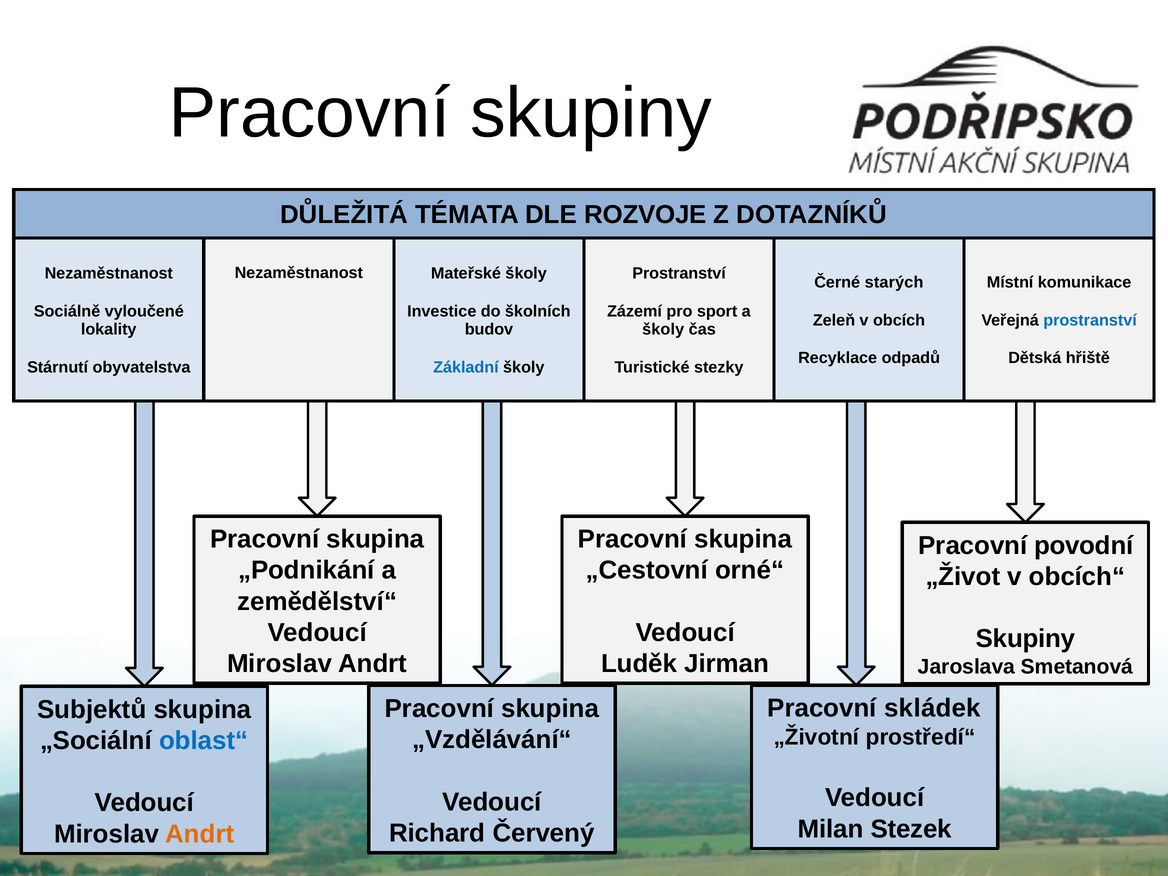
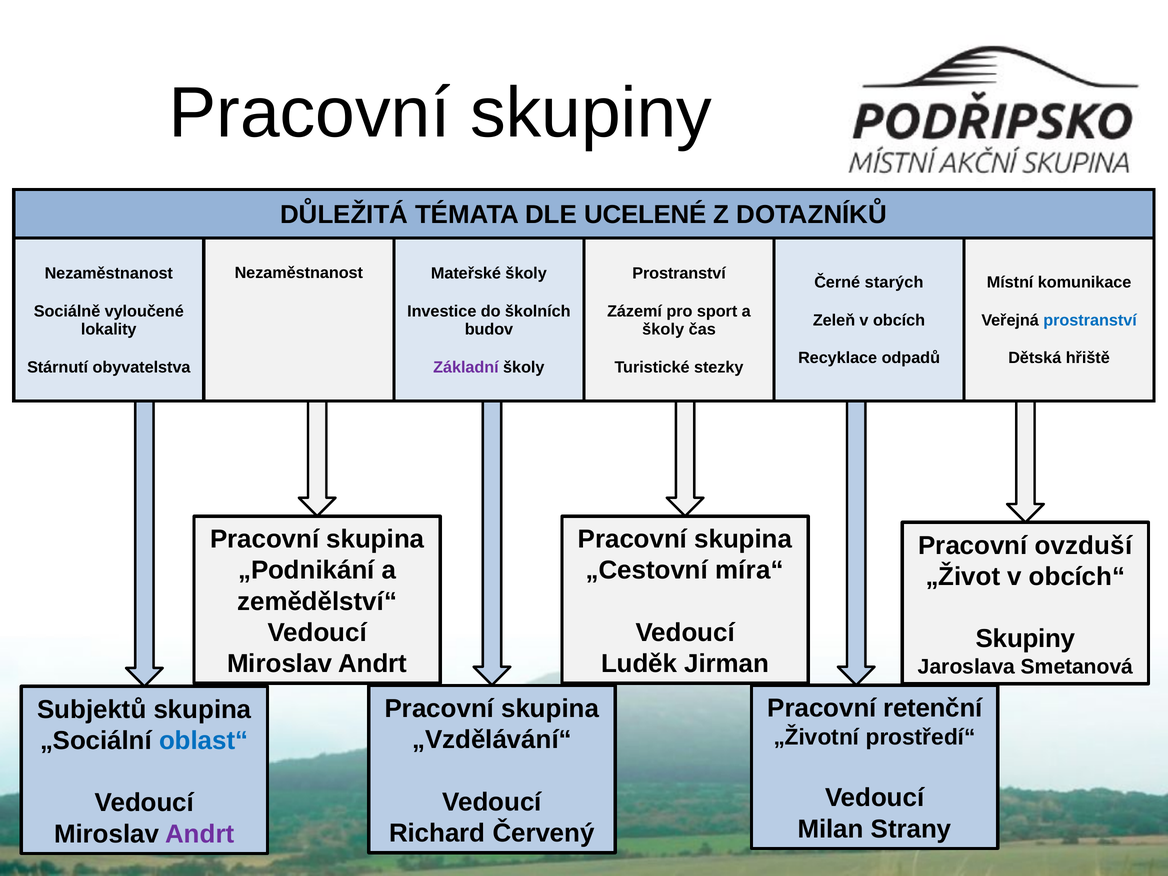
ROZVOJE: ROZVOJE -> UCELENÉ (645, 215)
Základní colour: blue -> purple (466, 367)
povodní: povodní -> ovzduší (1083, 546)
orné“: orné“ -> míra“ (749, 570)
skládek: skládek -> retenční (933, 708)
Stezek: Stezek -> Strany (911, 829)
Andrt colour: orange -> purple (200, 834)
